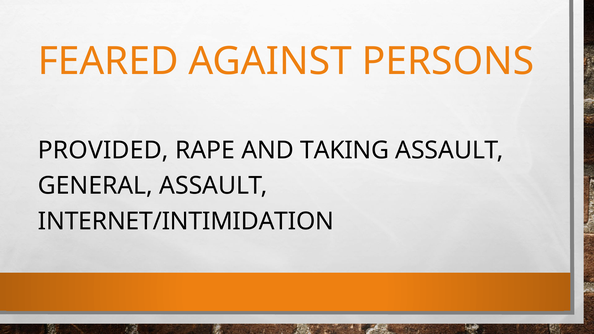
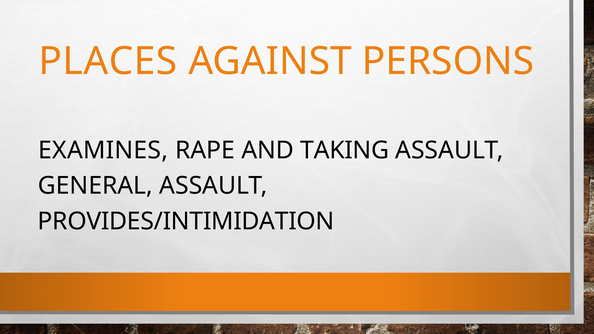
FEARED: FEARED -> PLACES (108, 61)
PROVIDED: PROVIDED -> EXAMINES (103, 150)
INTERNET/INTIMIDATION: INTERNET/INTIMIDATION -> PROVIDES/INTIMIDATION (186, 221)
